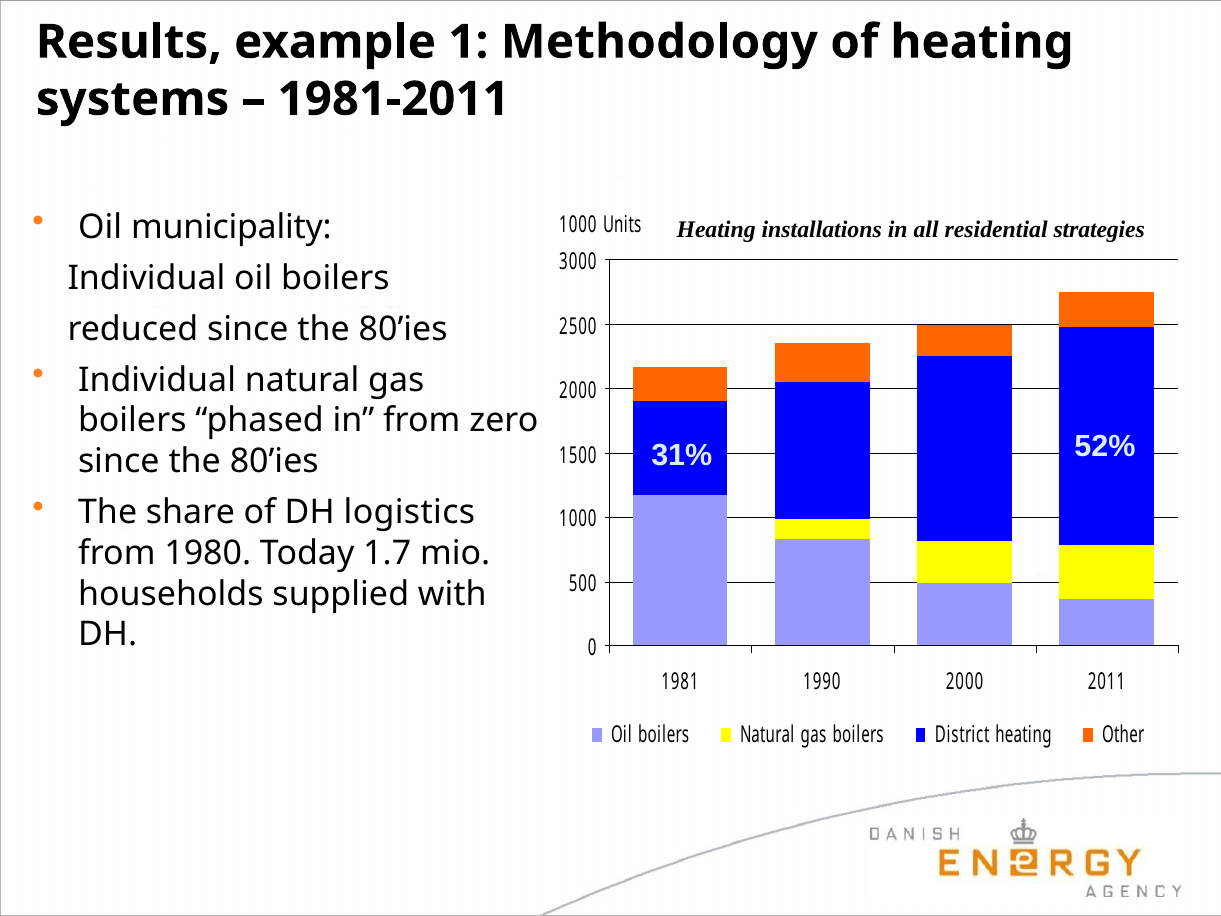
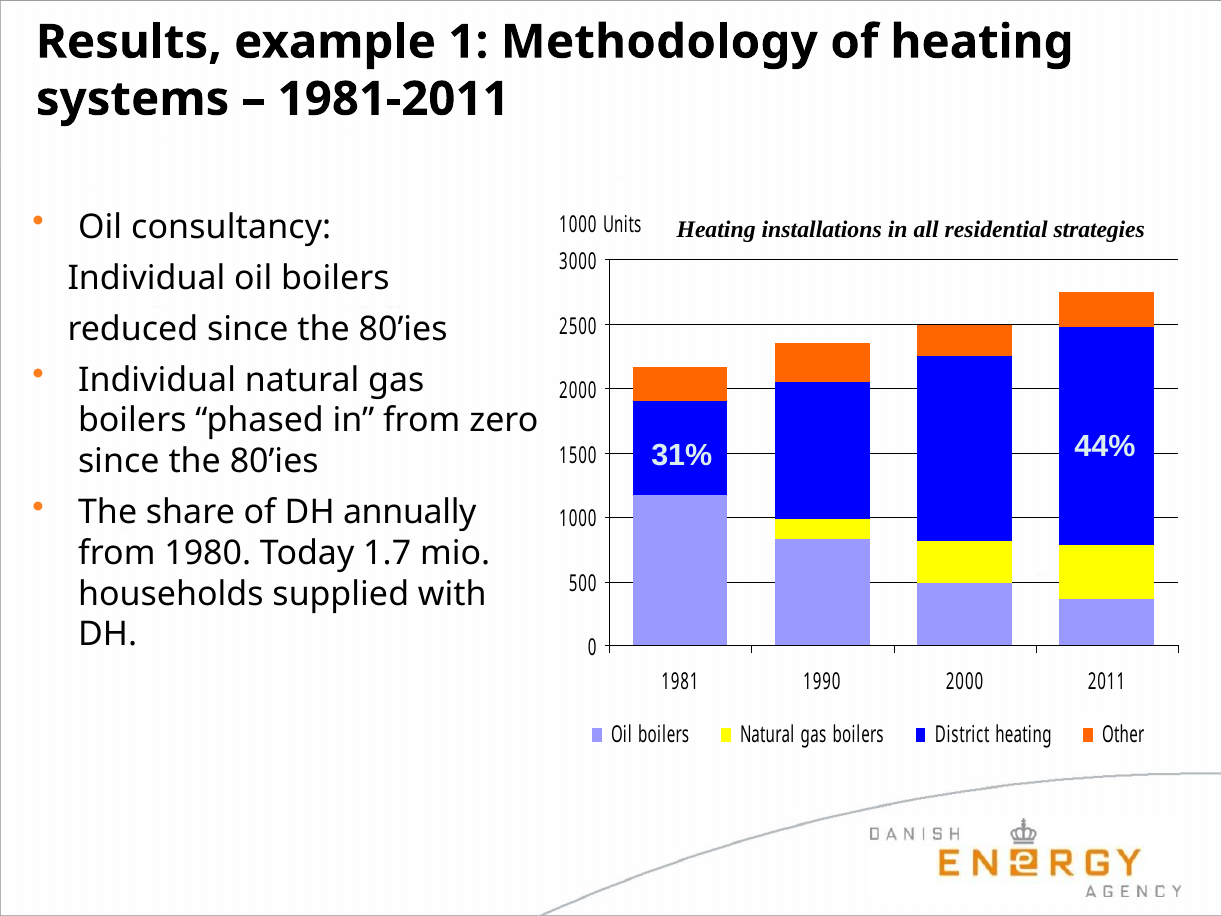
municipality: municipality -> consultancy (231, 227)
52%: 52% -> 44% (1105, 446)
logistics: logistics -> annually (410, 512)
